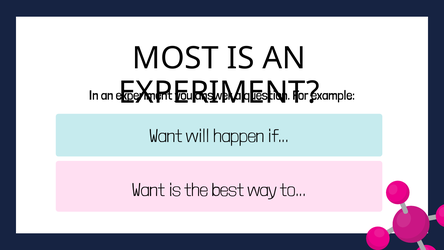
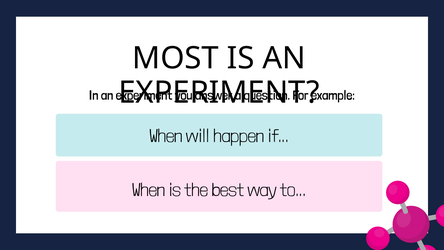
Want: Want -> When (166, 136)
Want: Want -> When (149, 190)
